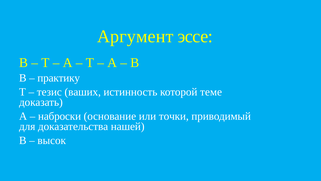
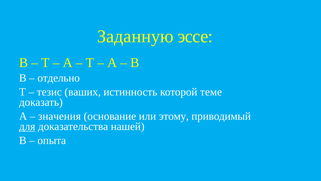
Аргумент: Аргумент -> Заданную (135, 36)
практику: практику -> отдельно (59, 78)
наброски: наброски -> значения (59, 116)
точки: точки -> этому (174, 116)
для underline: none -> present (27, 126)
высок: высок -> опыта (52, 140)
